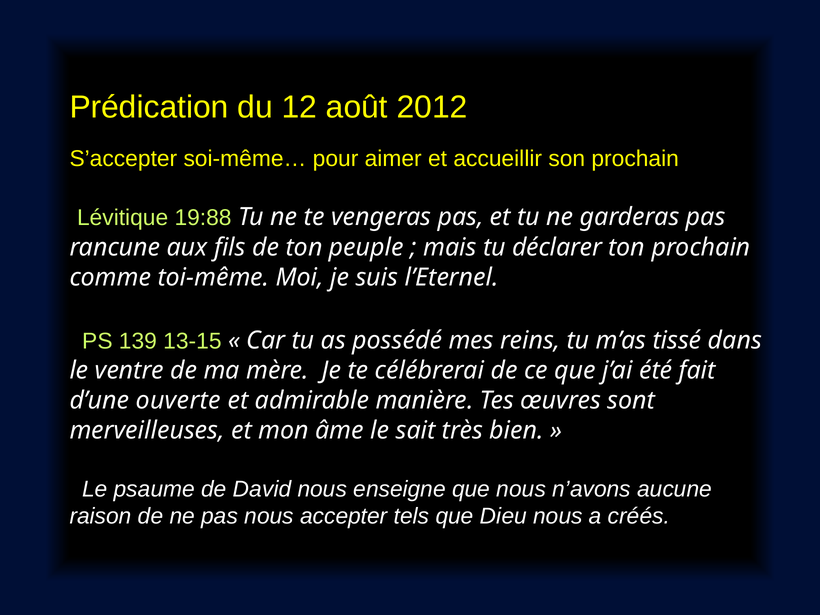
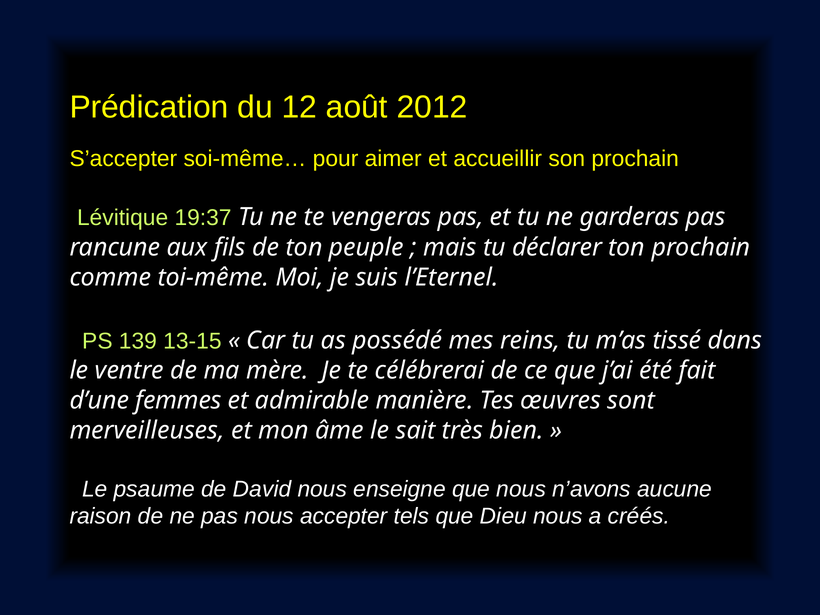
19:88: 19:88 -> 19:37 (203, 218)
ouverte: ouverte -> femmes (179, 400)
